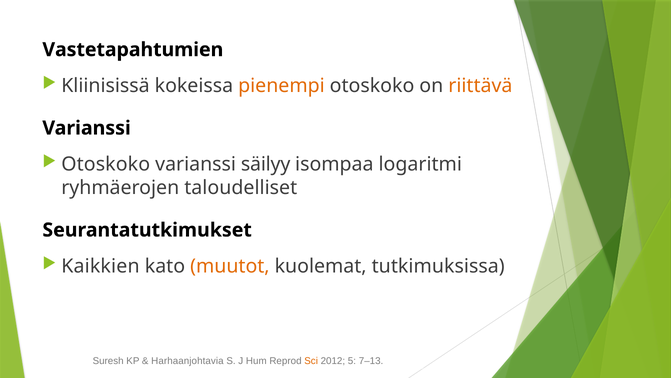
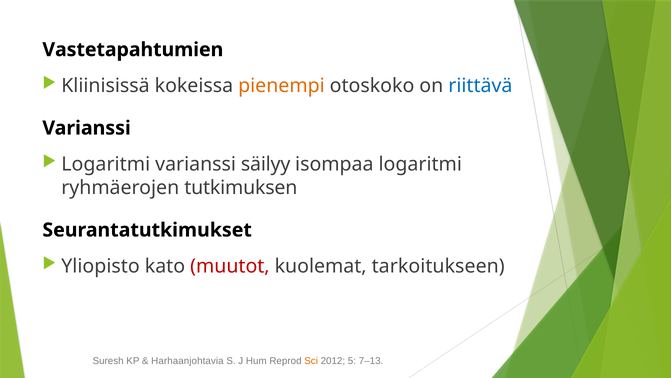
riittävä colour: orange -> blue (480, 86)
Otoskoko: Otoskoko -> Logaritmi (106, 164)
taloudelliset: taloudelliset -> tutkimuksen (241, 187)
Kaikkien: Kaikkien -> Yliopisto (101, 266)
muutot colour: orange -> red (230, 266)
tutkimuksissa: tutkimuksissa -> tarkoitukseen (438, 266)
